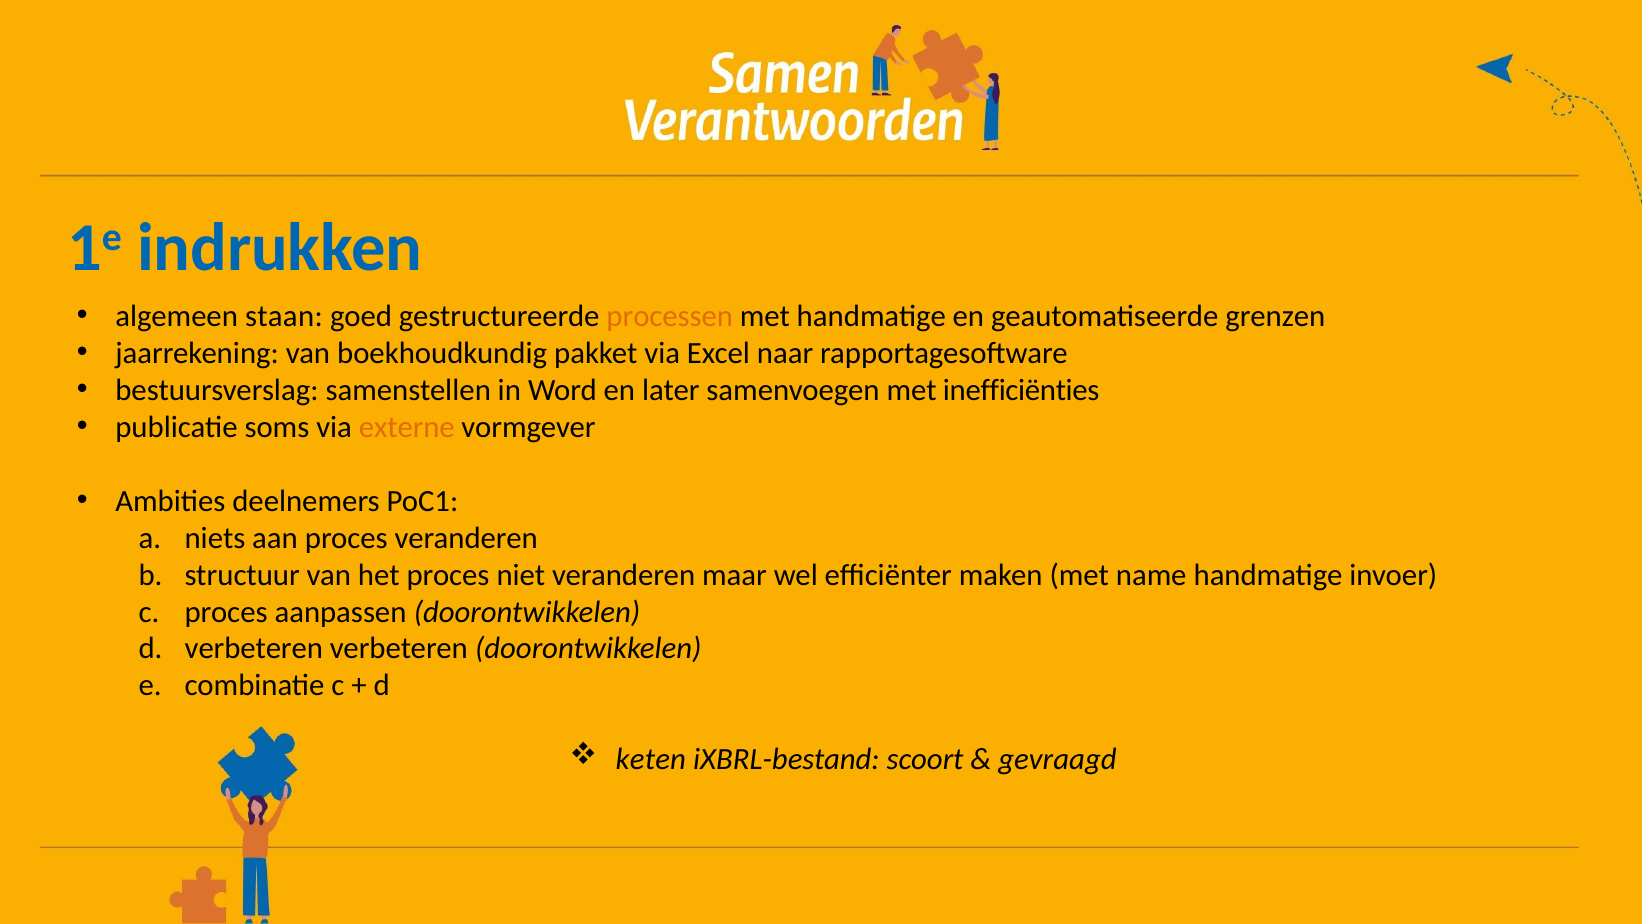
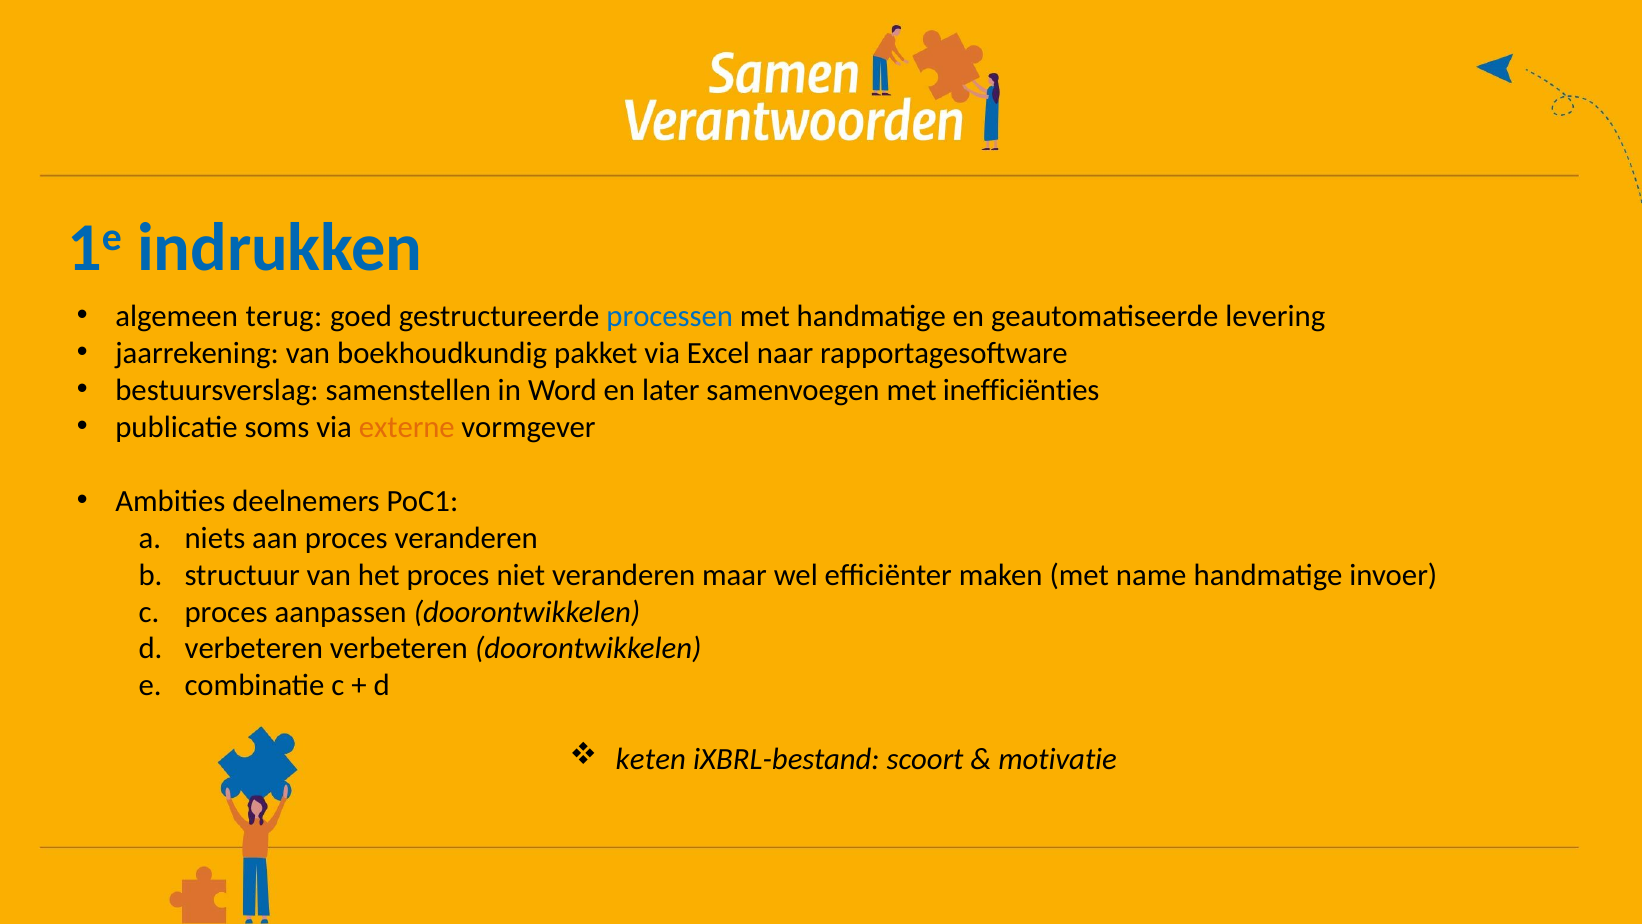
staan: staan -> terug (284, 316)
processen colour: orange -> blue (670, 316)
grenzen: grenzen -> levering (1275, 316)
gevraagd: gevraagd -> motivatie (1058, 759)
